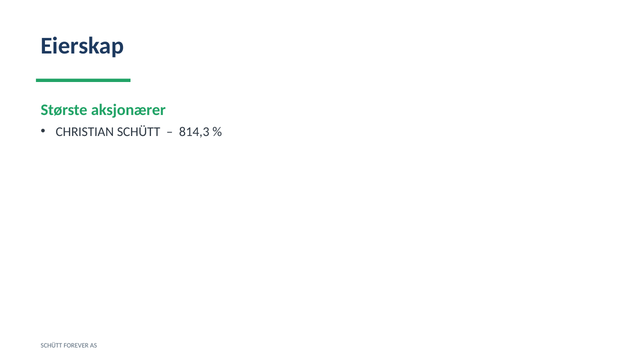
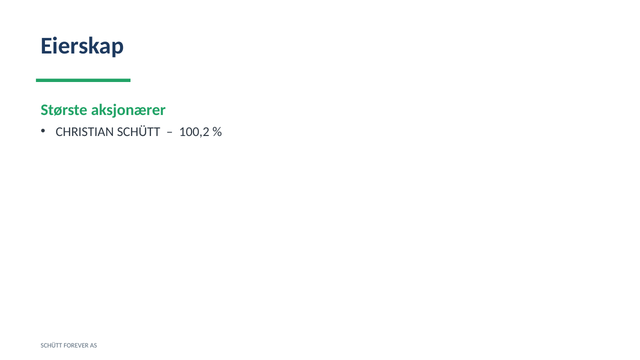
814,3: 814,3 -> 100,2 (194, 132)
